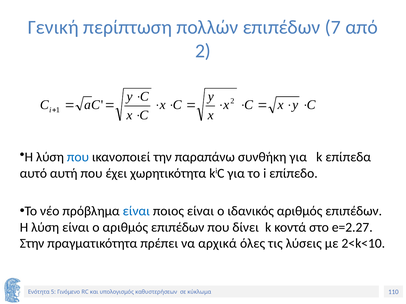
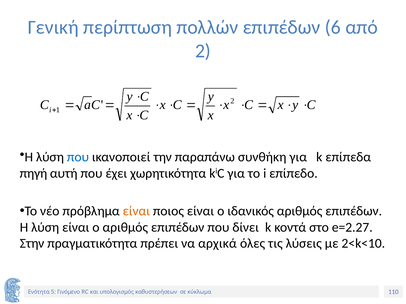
7: 7 -> 6 (333, 27)
αυτό: αυτό -> πηγή (33, 174)
είναι colour: blue -> orange (136, 211)
